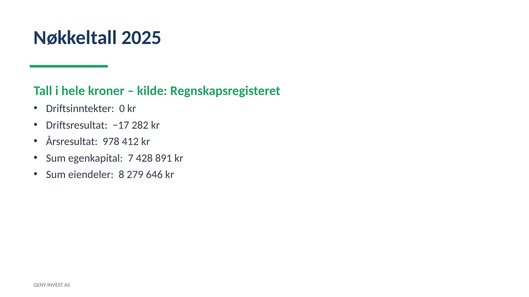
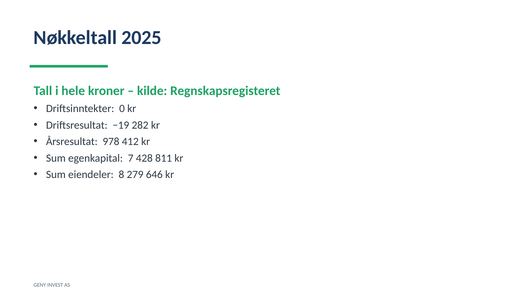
−17: −17 -> −19 (121, 125)
891: 891 -> 811 (164, 158)
